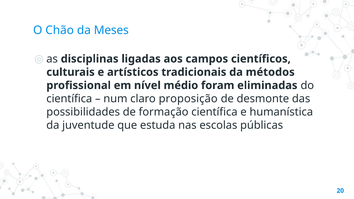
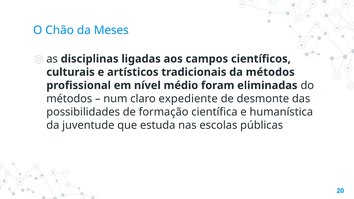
científica: científica -> métodos (69, 99)
proposição: proposição -> expediente (188, 99)
